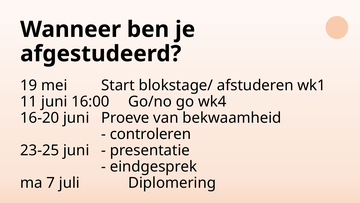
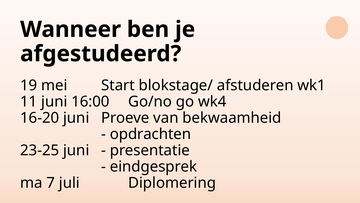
controleren: controleren -> opdrachten (150, 134)
